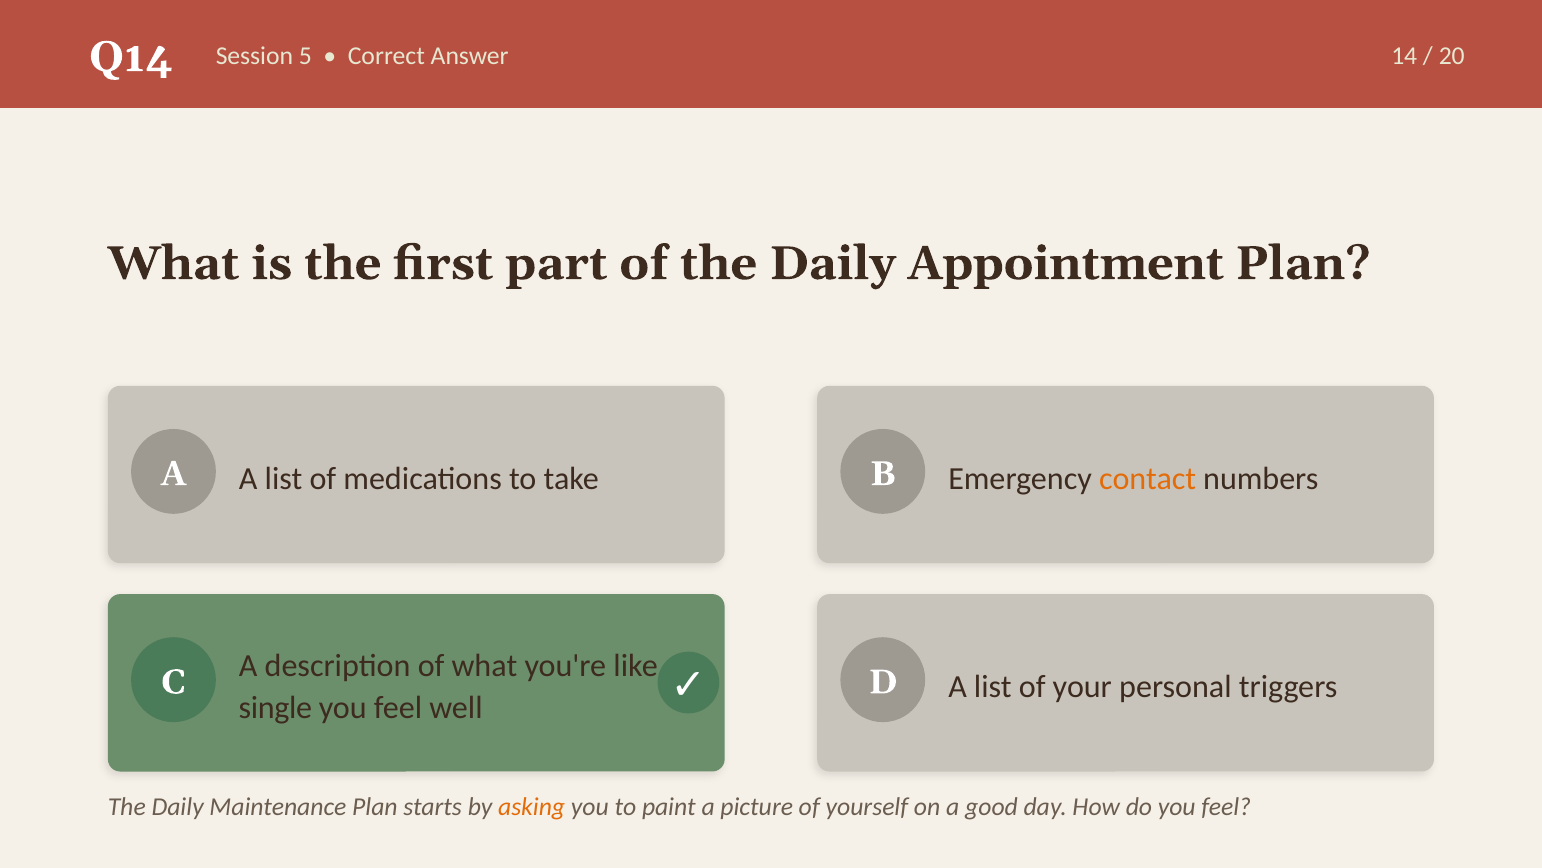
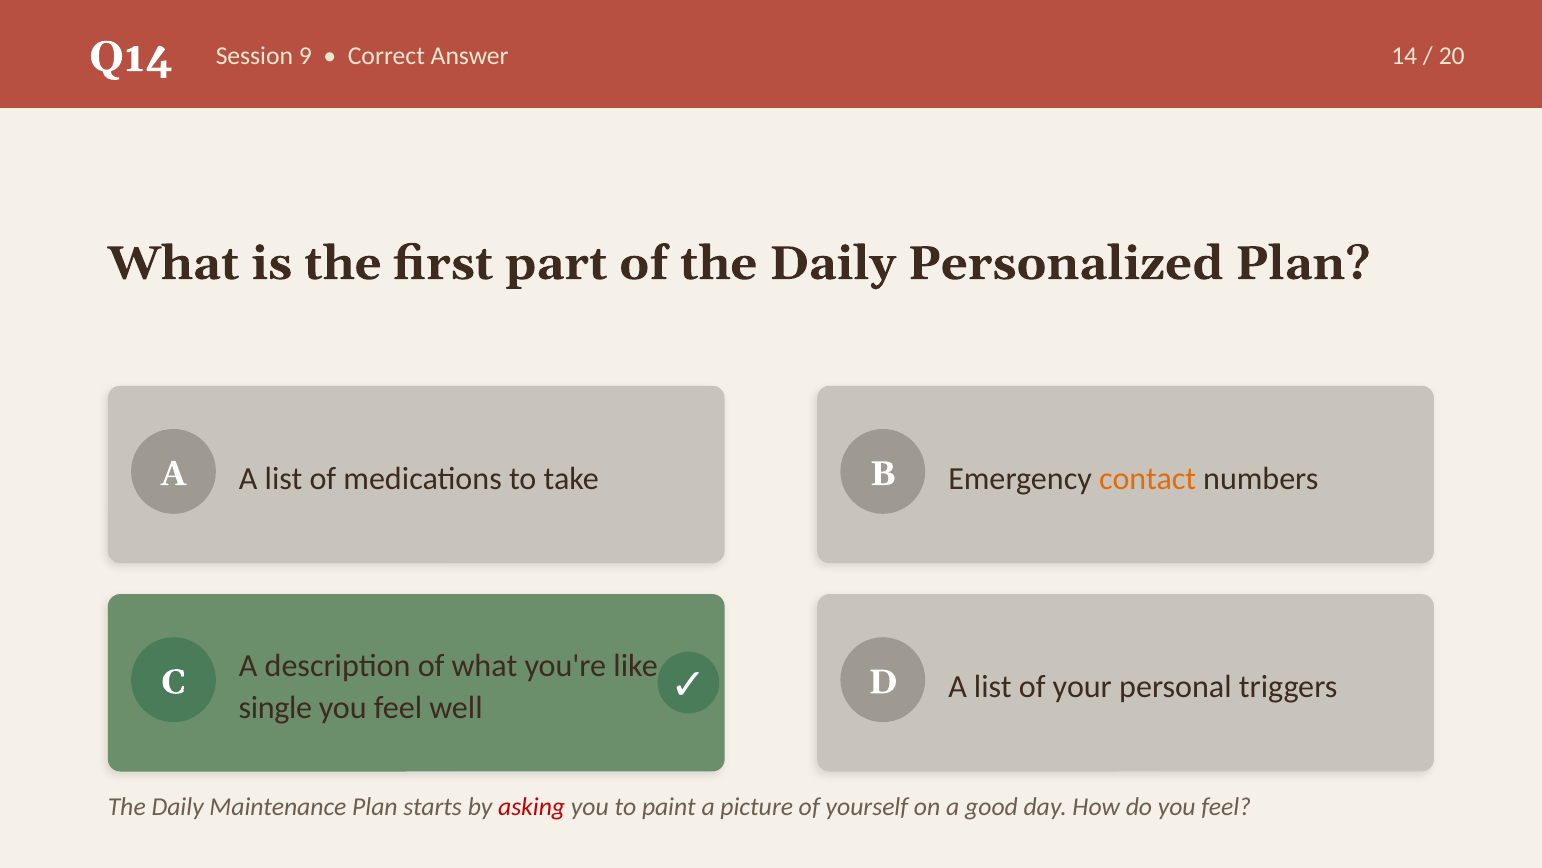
5: 5 -> 9 (305, 56)
Appointment: Appointment -> Personalized (1065, 263)
asking colour: orange -> red (532, 806)
